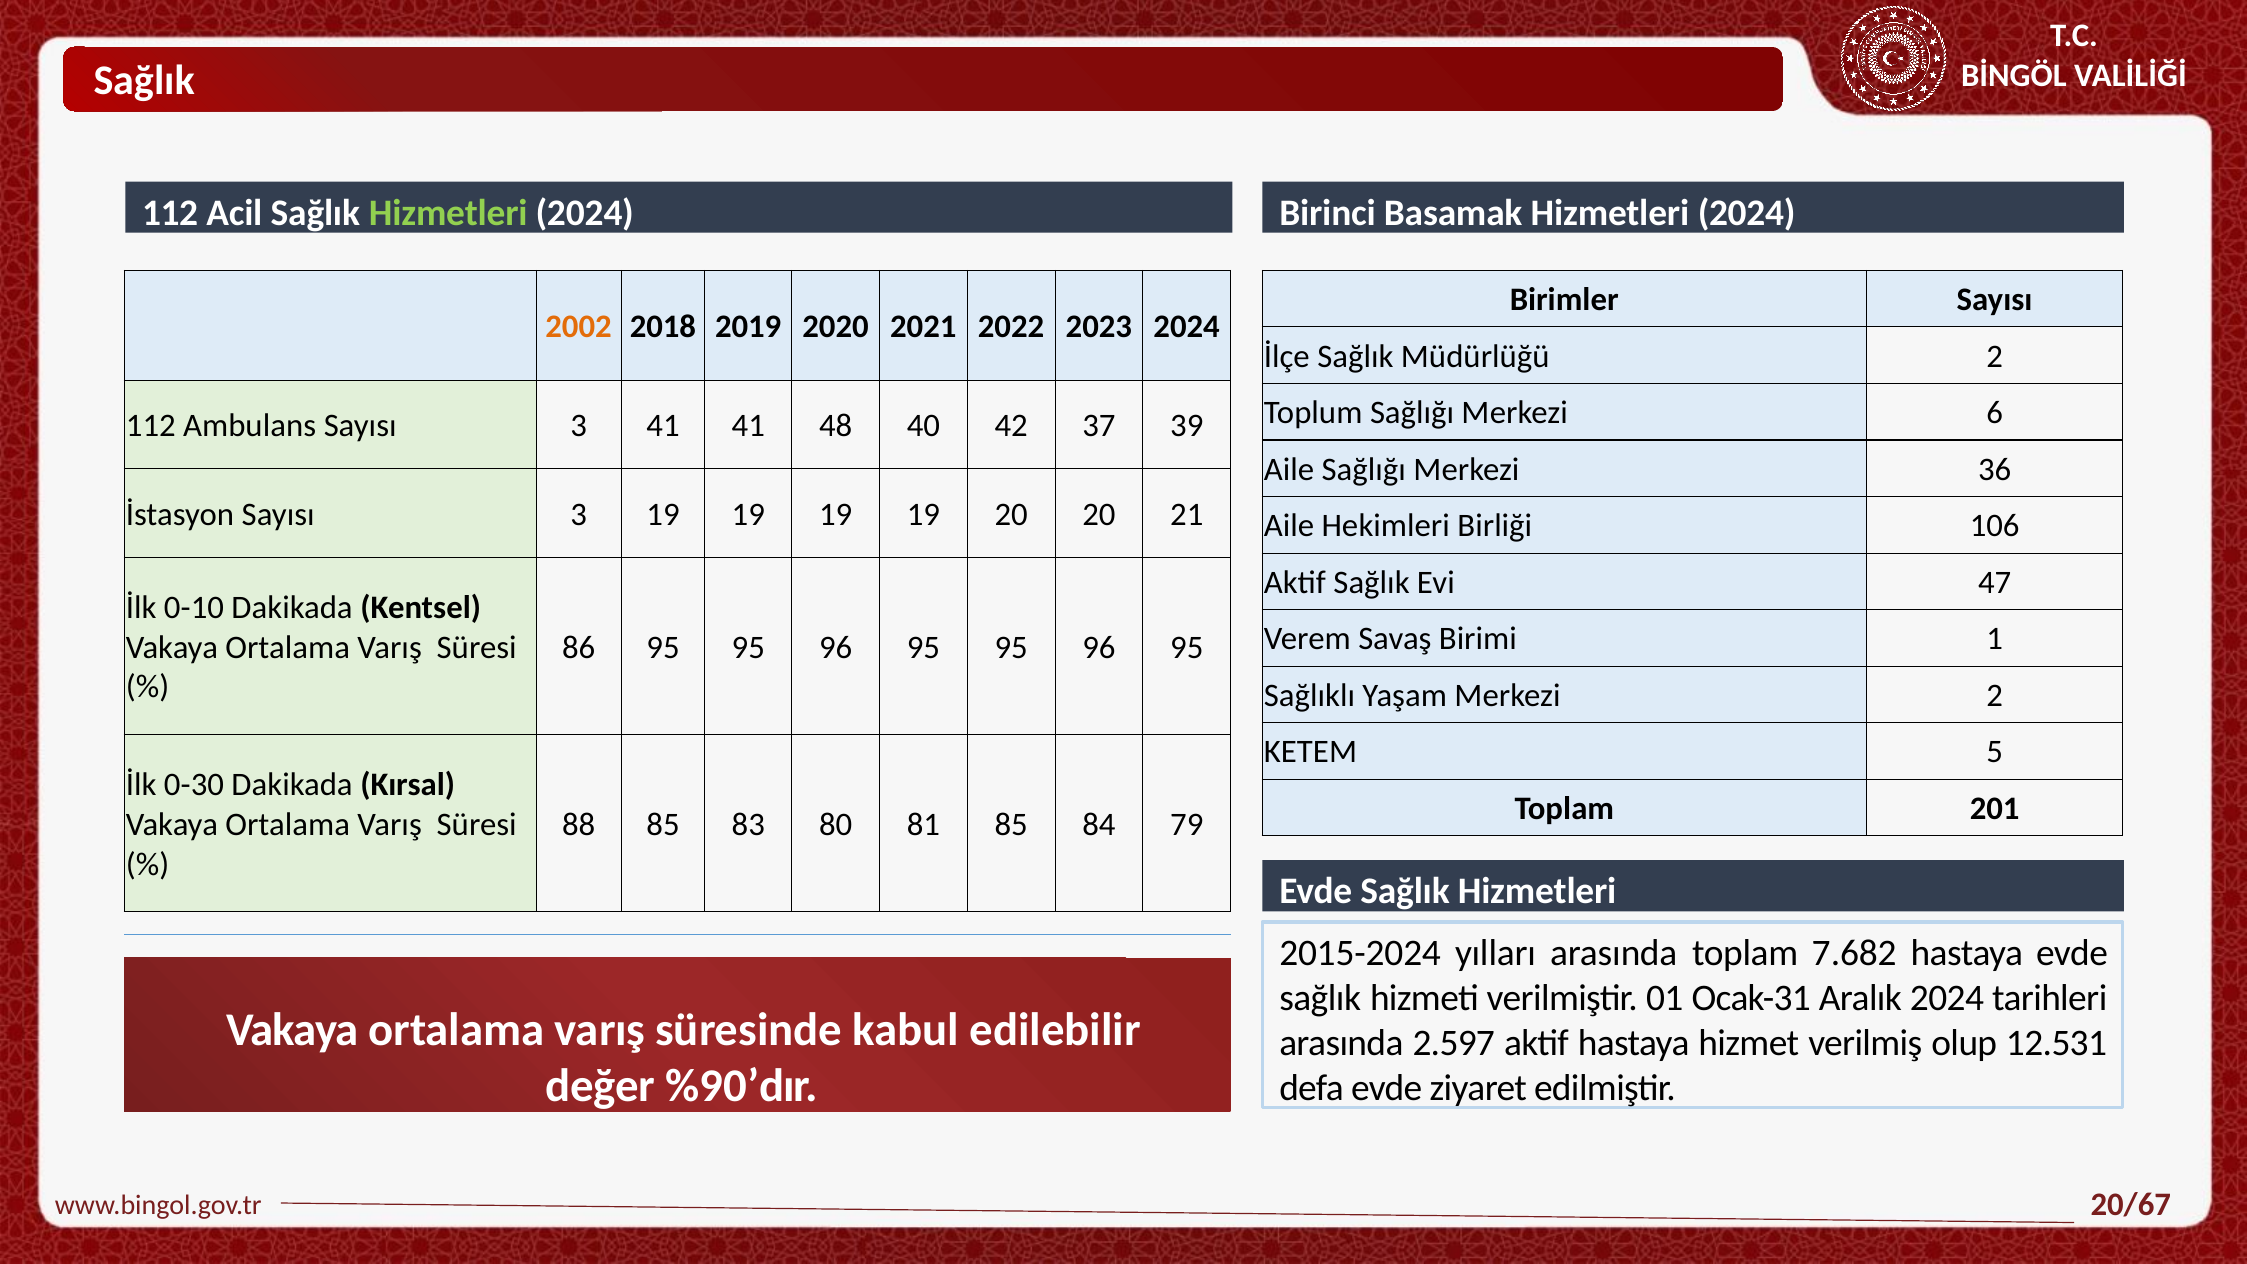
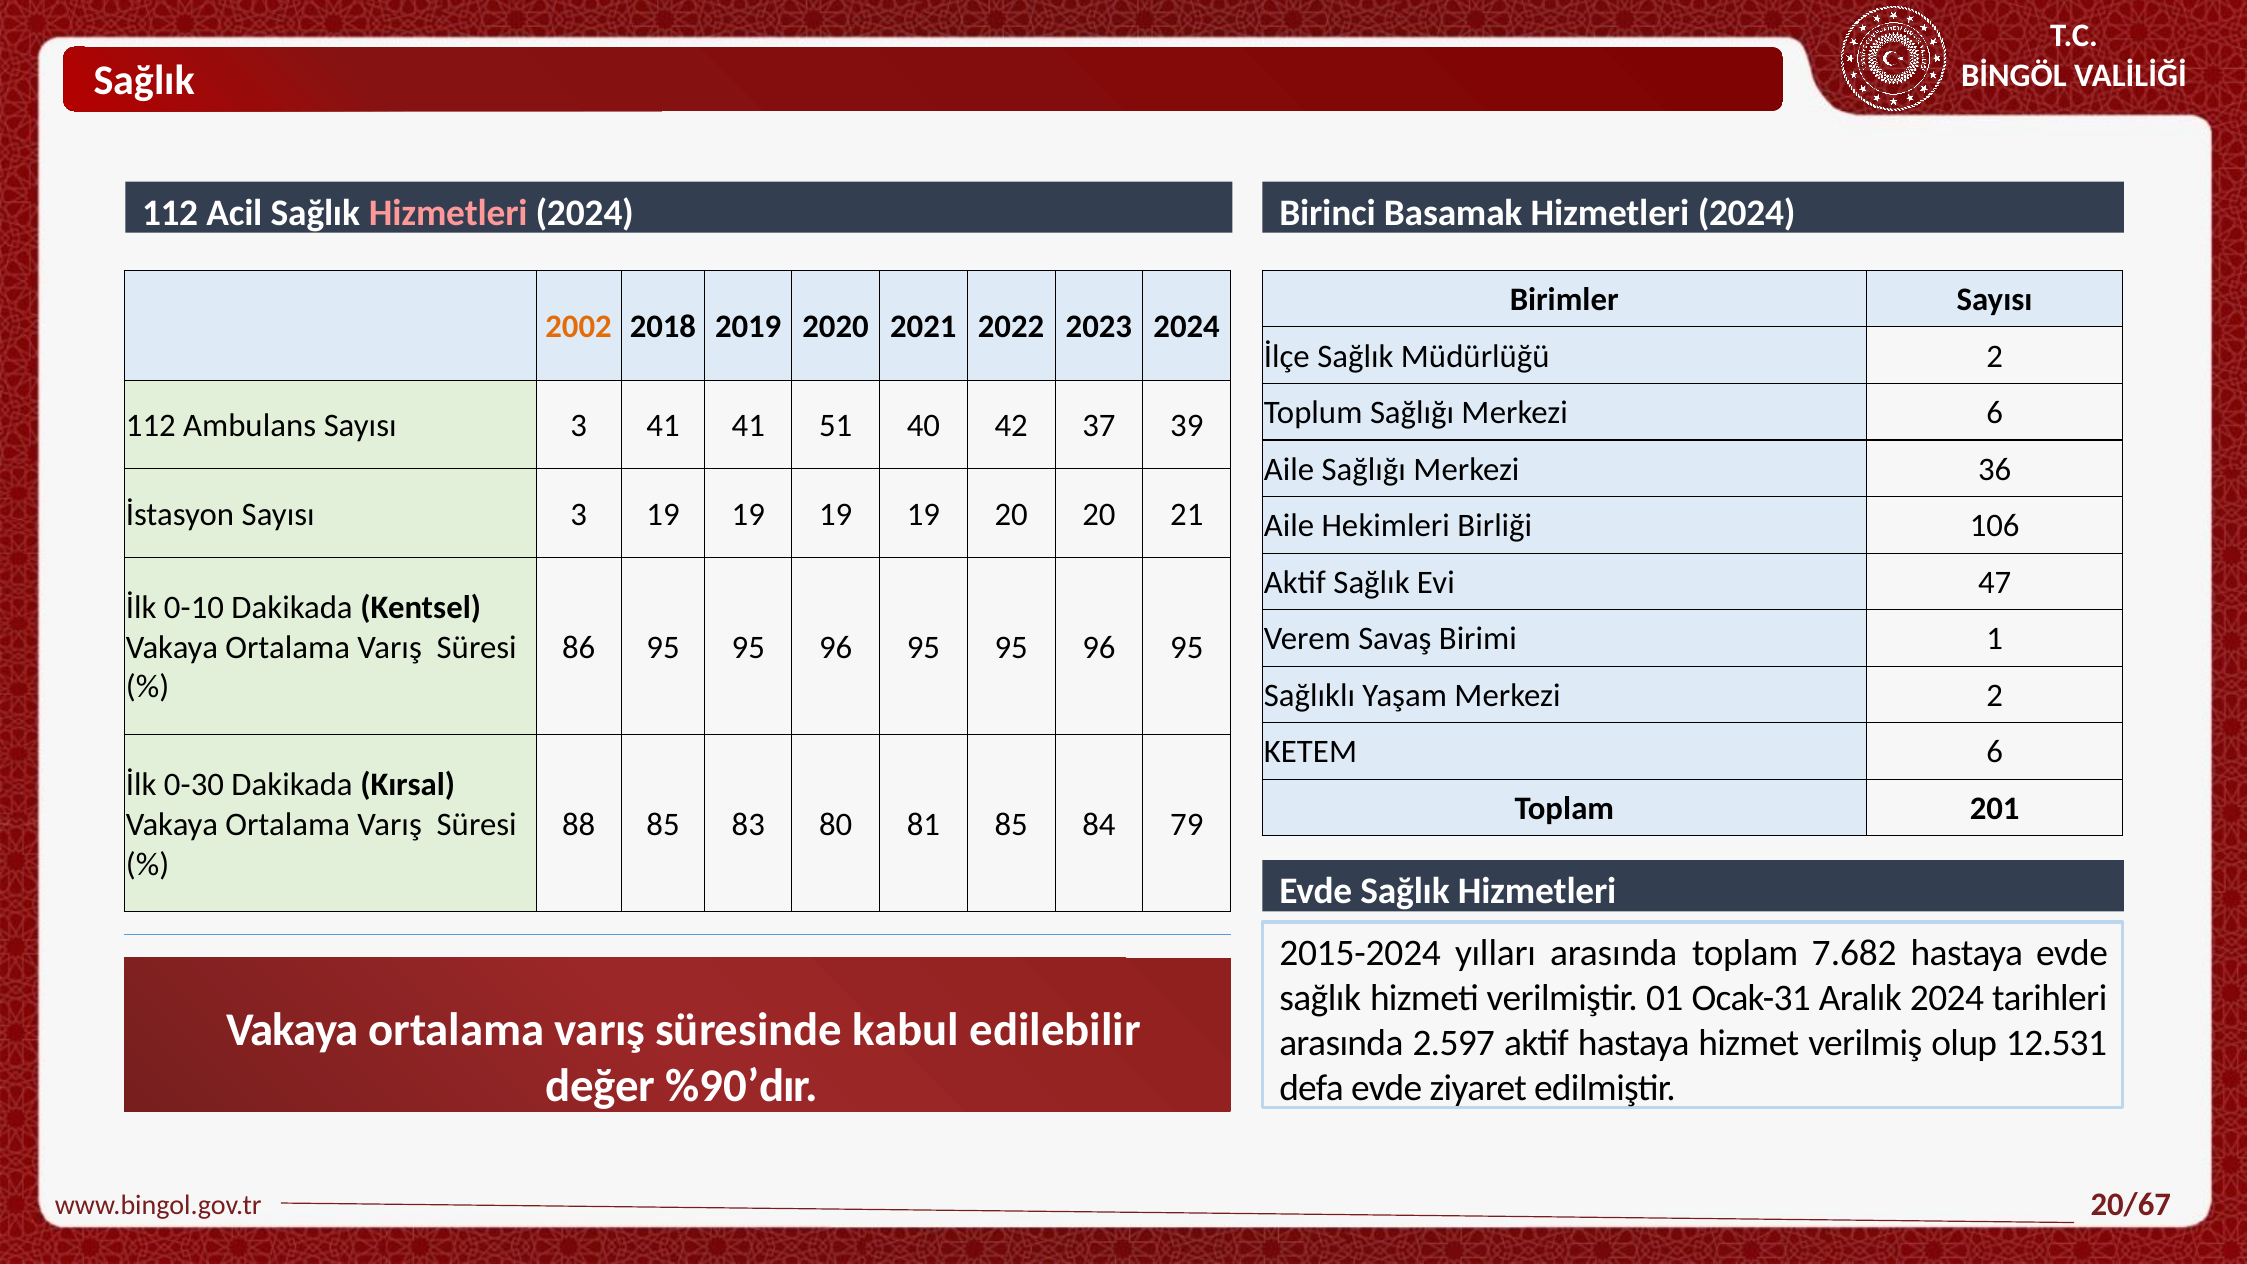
Hizmetleri colour: light green -> pink (448, 213)
48: 48 -> 51 (836, 426)
KETEM 5: 5 -> 6 (1995, 752)
